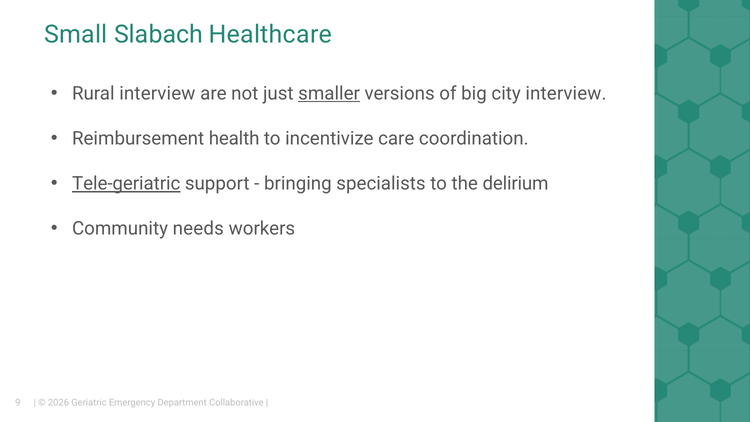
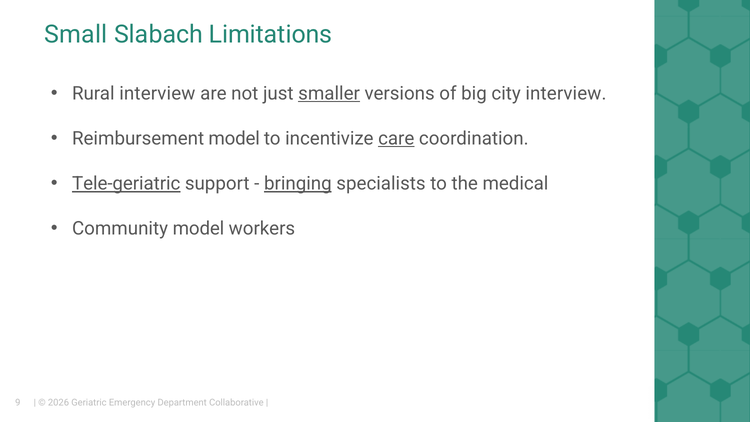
Healthcare: Healthcare -> Limitations (271, 34)
Reimbursement health: health -> model (234, 139)
care underline: none -> present (396, 139)
bringing underline: none -> present (298, 184)
delirium: delirium -> medical (515, 184)
Community needs: needs -> model (198, 229)
